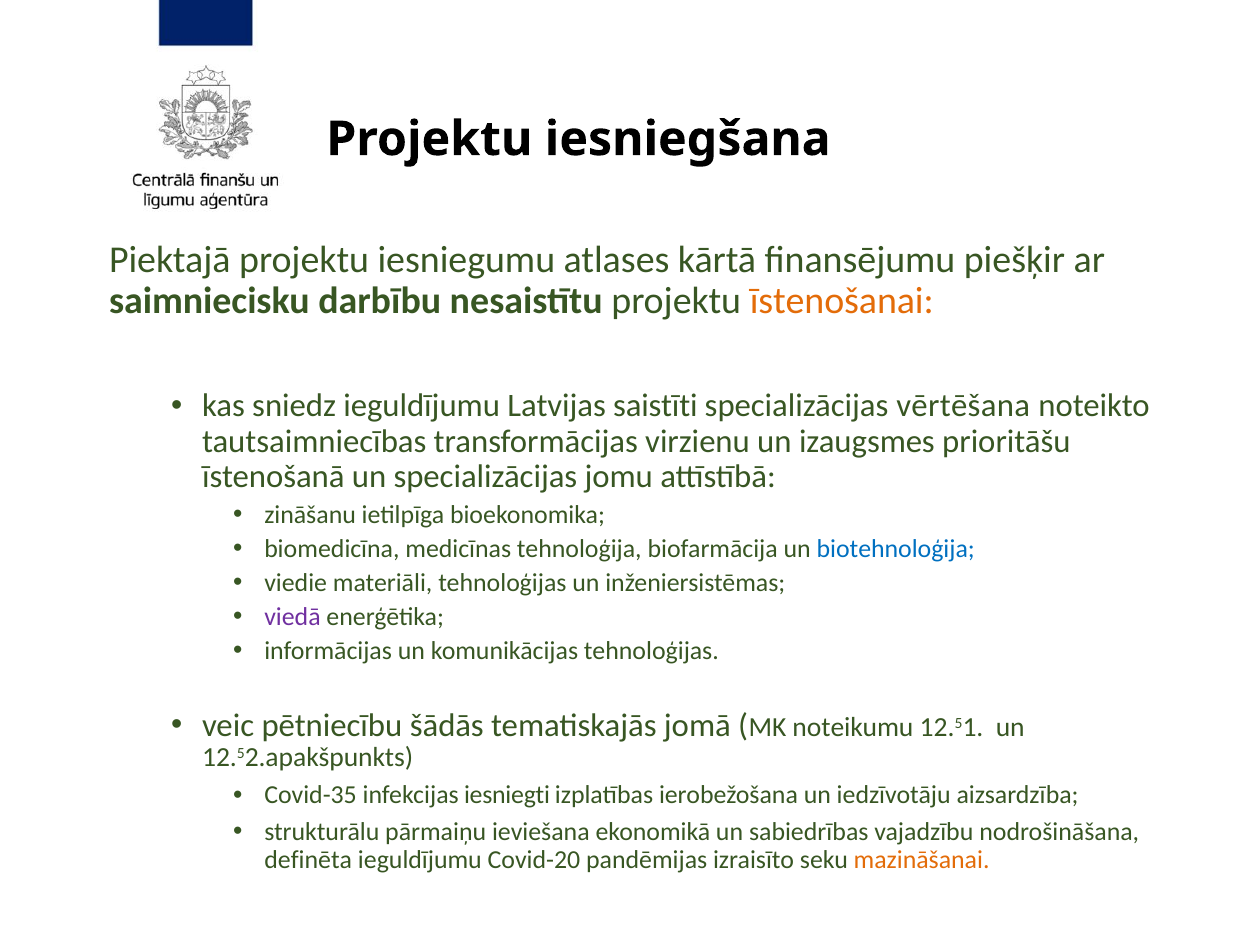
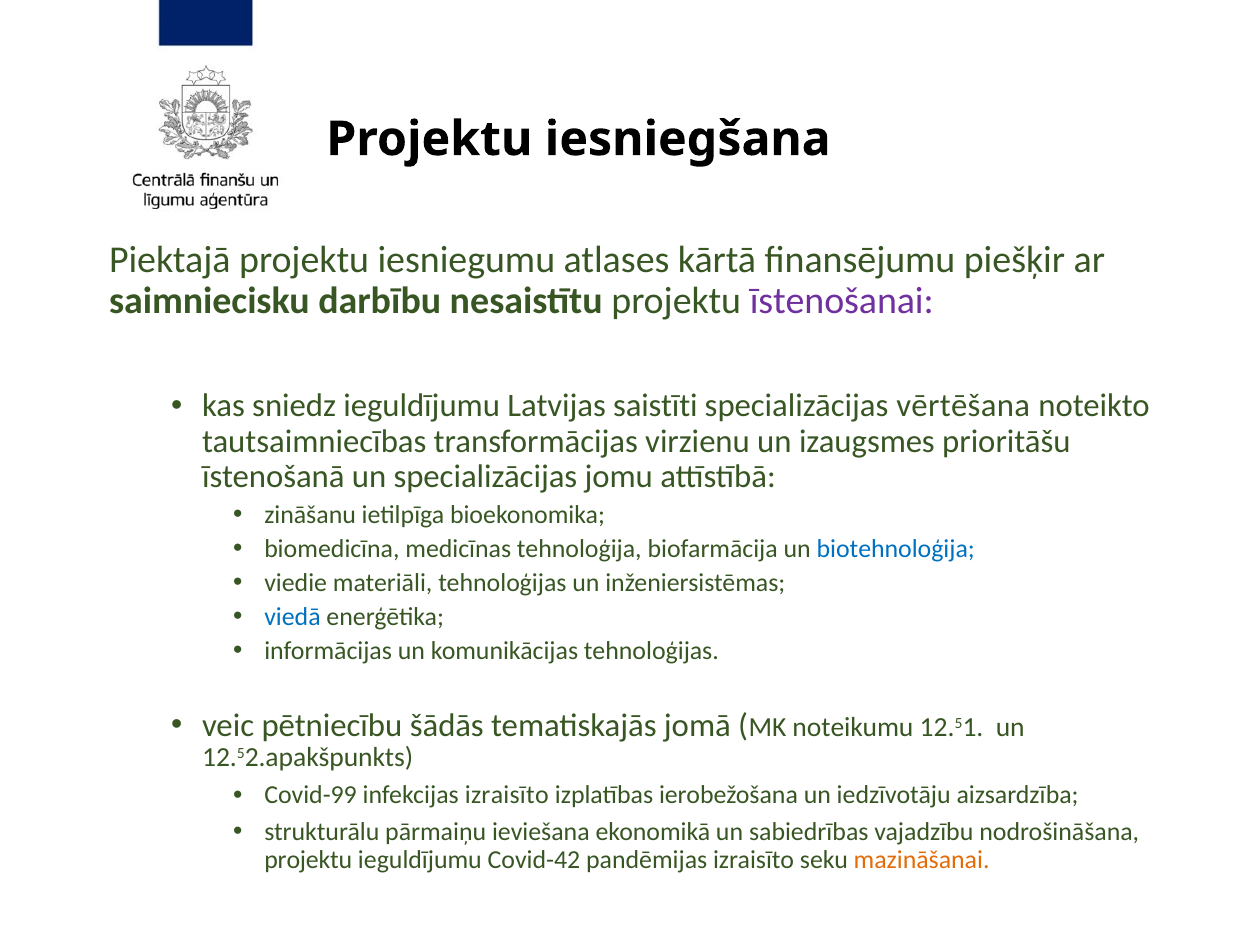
īstenošanai colour: orange -> purple (842, 301)
viedā colour: purple -> blue (292, 618)
Covid-35: Covid-35 -> Covid-99 (311, 796)
infekcijas iesniegti: iesniegti -> izraisīto (507, 796)
definēta: definēta -> projektu (308, 860)
Covid-20: Covid-20 -> Covid-42 (534, 860)
